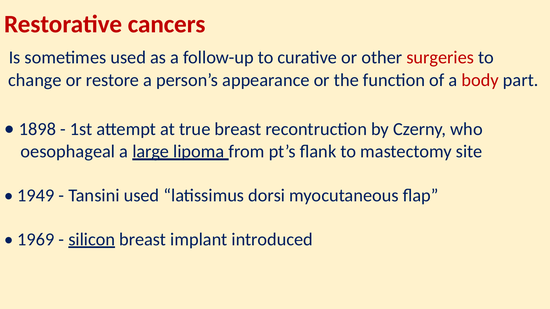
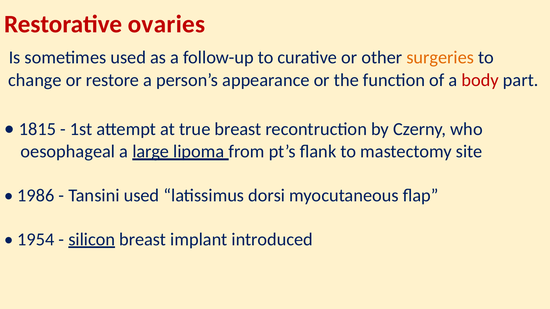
cancers: cancers -> ovaries (166, 24)
surgeries colour: red -> orange (440, 58)
1898: 1898 -> 1815 (38, 129)
1949: 1949 -> 1986 (36, 196)
1969: 1969 -> 1954 (36, 240)
